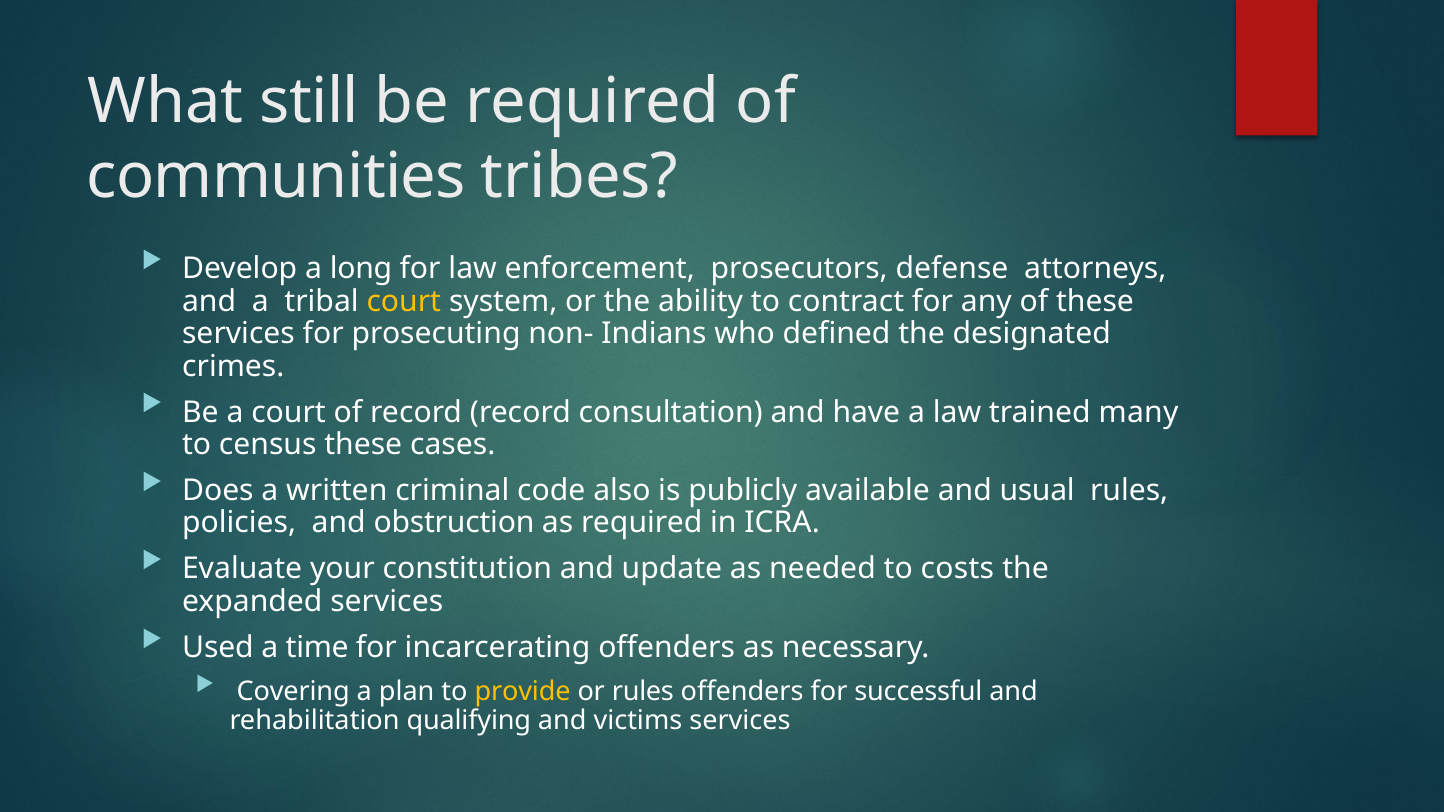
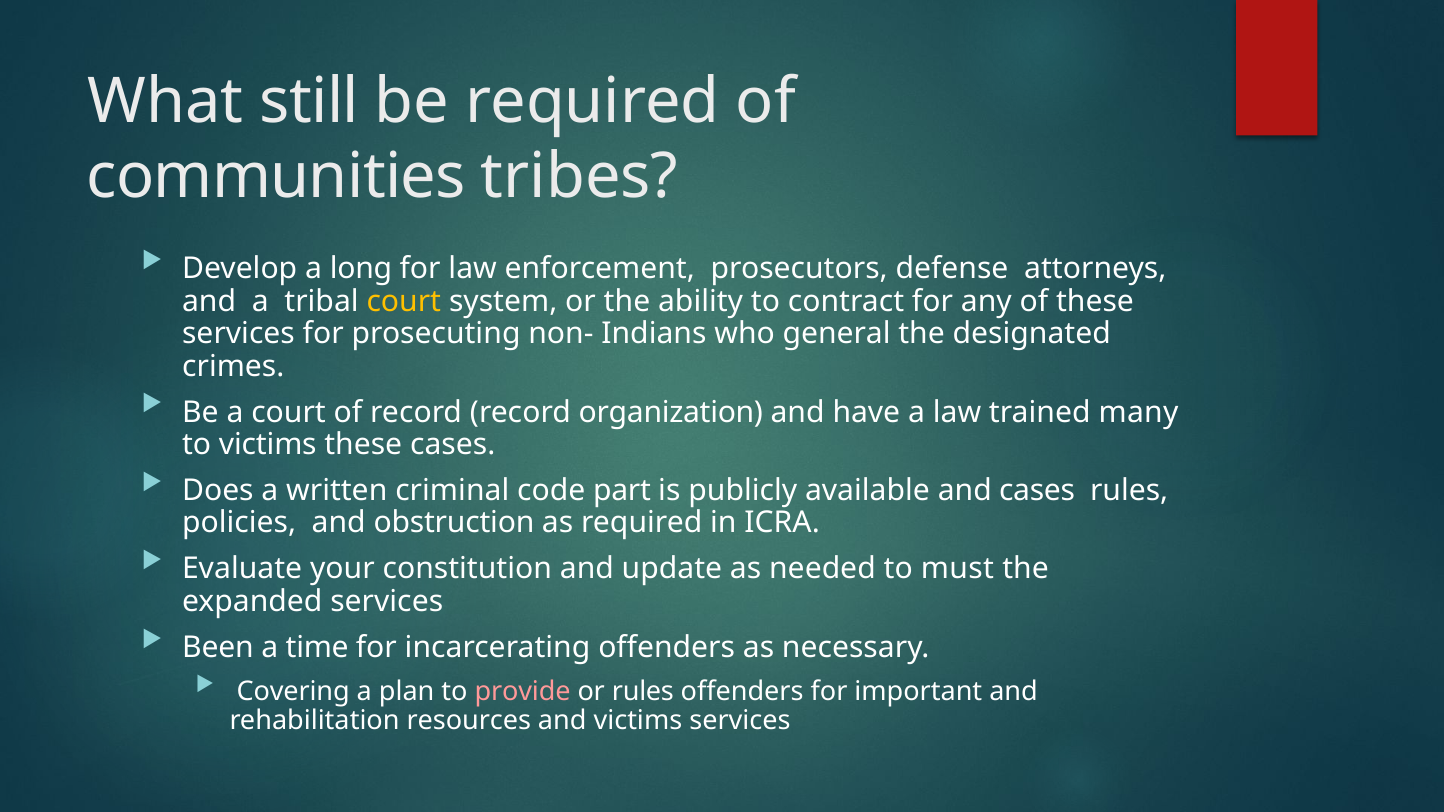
defined: defined -> general (837, 334)
consultation: consultation -> organization (671, 412)
to census: census -> victims (268, 445)
also: also -> part (622, 491)
and usual: usual -> cases (1037, 491)
costs: costs -> must (957, 569)
Used: Used -> Been (218, 648)
provide colour: yellow -> pink (523, 692)
successful: successful -> important (918, 692)
qualifying: qualifying -> resources (469, 721)
